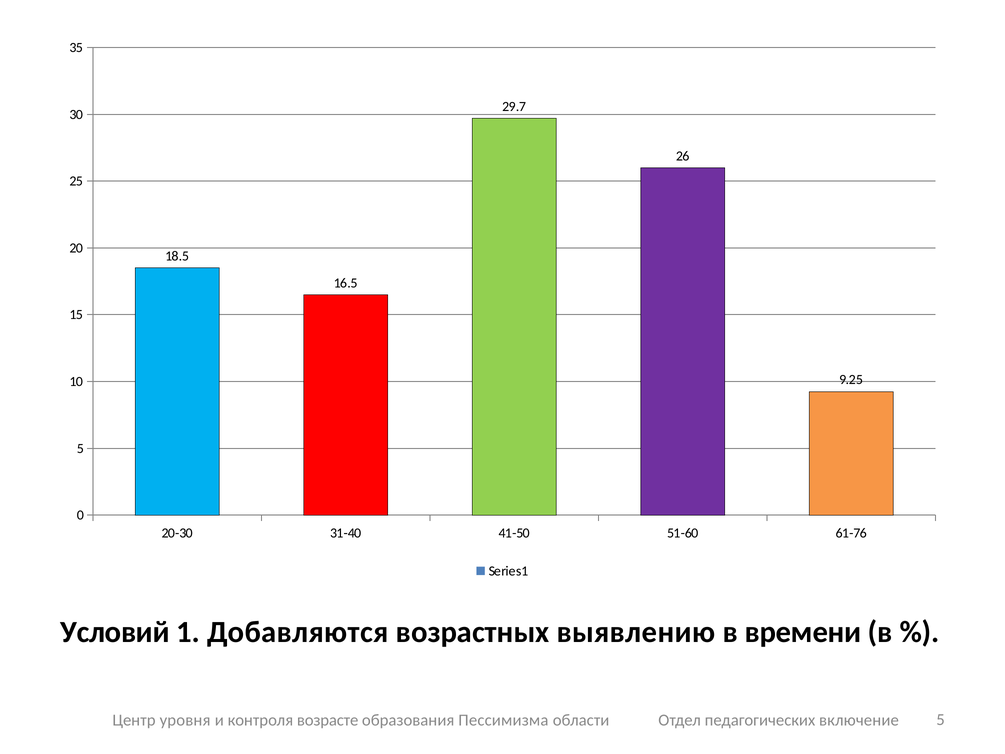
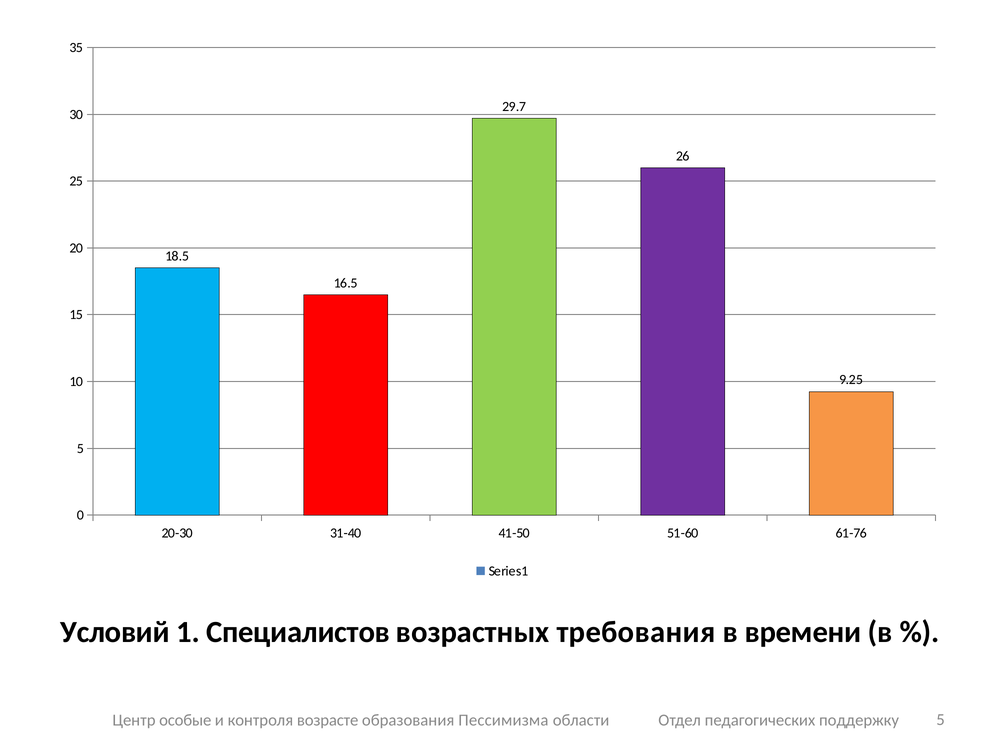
Добавляются: Добавляются -> Специалистов (298, 632)
выявлению: выявлению -> требования (636, 632)
уровня: уровня -> особые (185, 720)
включение: включение -> поддержку (859, 720)
